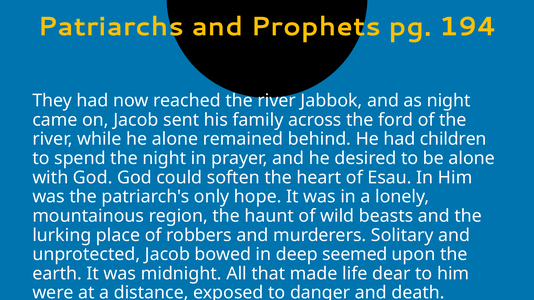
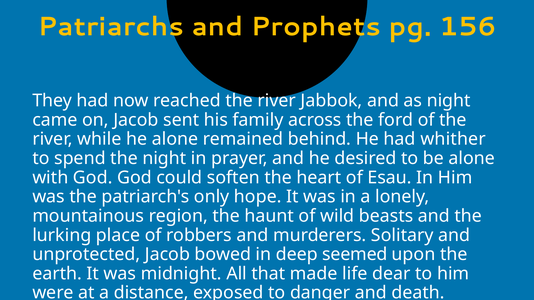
194: 194 -> 156 (468, 27)
children: children -> whither (453, 139)
